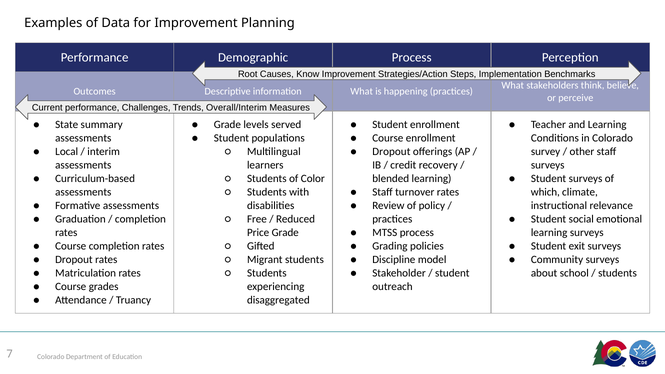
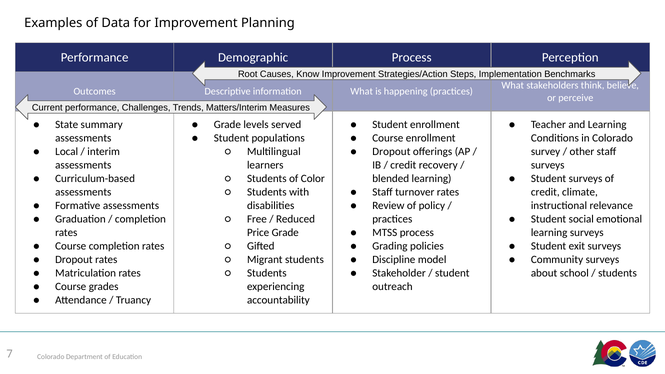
Overall/Interim: Overall/Interim -> Matters/Interim (237, 108)
which: which -> credit (545, 192)
disaggregated: disaggregated -> accountability (278, 300)
